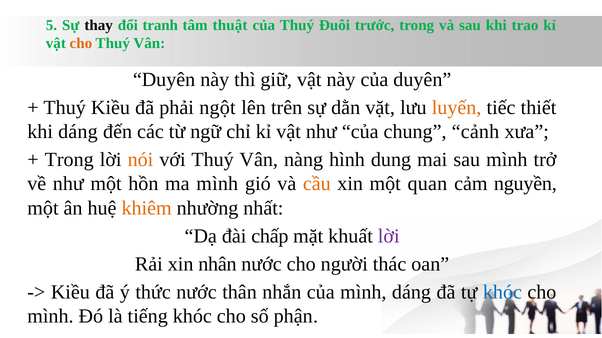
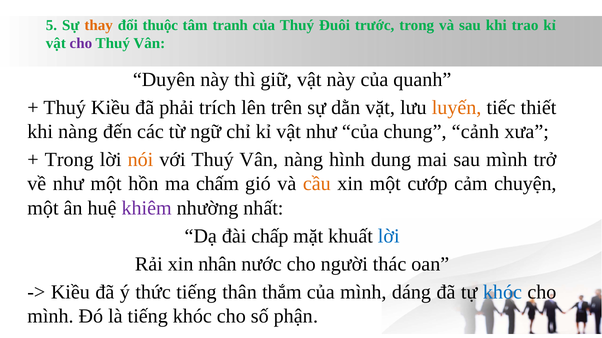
thay colour: black -> orange (99, 25)
tranh: tranh -> thuộc (160, 25)
thuật: thuật -> tranh (230, 25)
cho colour: orange -> purple (81, 43)
của duyên: duyên -> quanh (422, 80)
ngột: ngột -> trích (218, 108)
khi dáng: dáng -> nàng (78, 132)
ma mình: mình -> chấm (217, 184)
quan: quan -> cướp (428, 184)
nguyền: nguyền -> chuyện (525, 184)
khiêm colour: orange -> purple (147, 208)
lời colour: purple -> blue (389, 236)
thức nước: nước -> tiếng (196, 293)
nhắn: nhắn -> thắm (282, 293)
